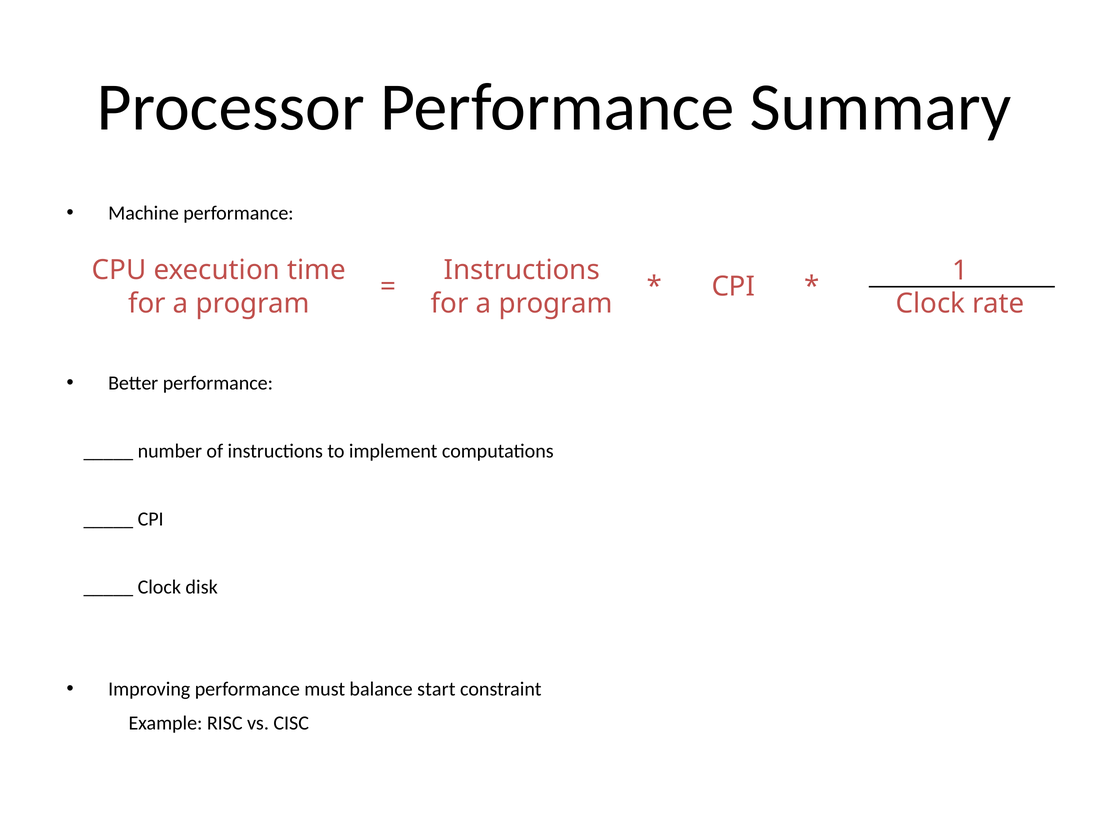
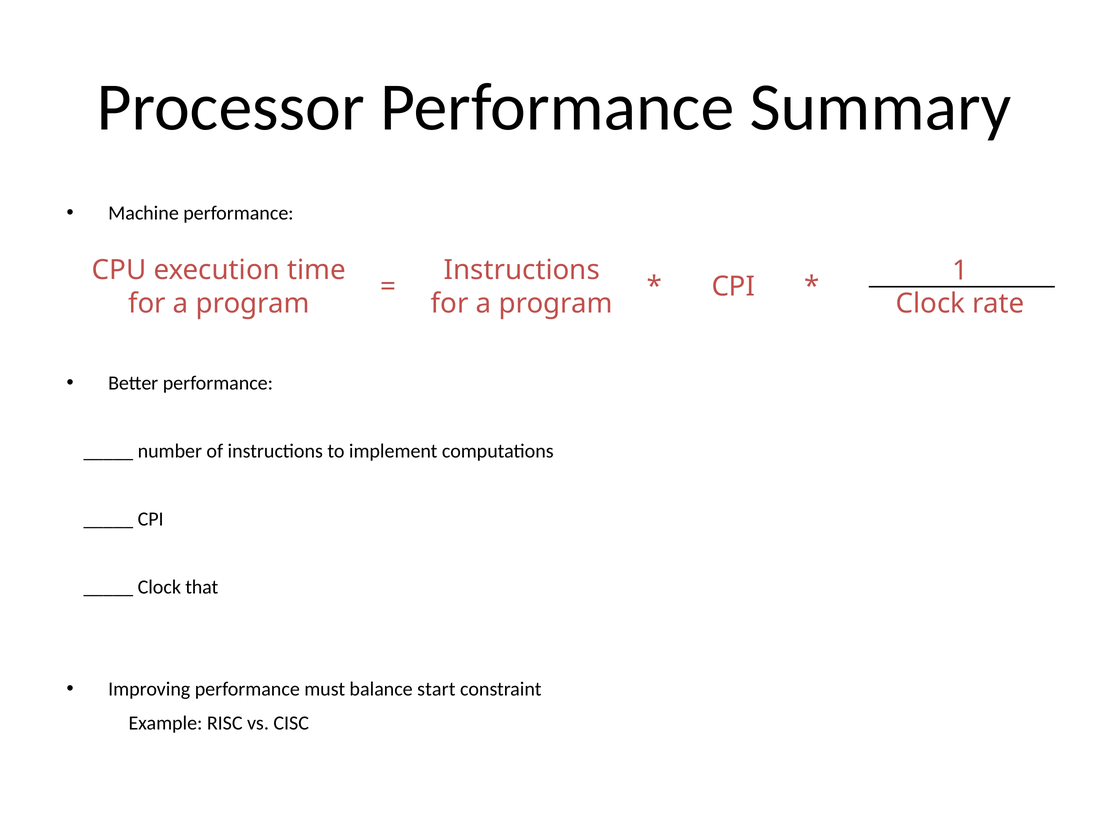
disk: disk -> that (202, 587)
